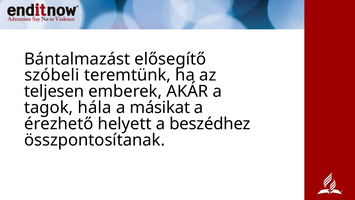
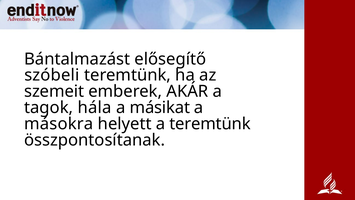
teljesen: teljesen -> szemeit (54, 91)
érezhető: érezhető -> másokra (59, 124)
a beszédhez: beszédhez -> teremtünk (210, 124)
